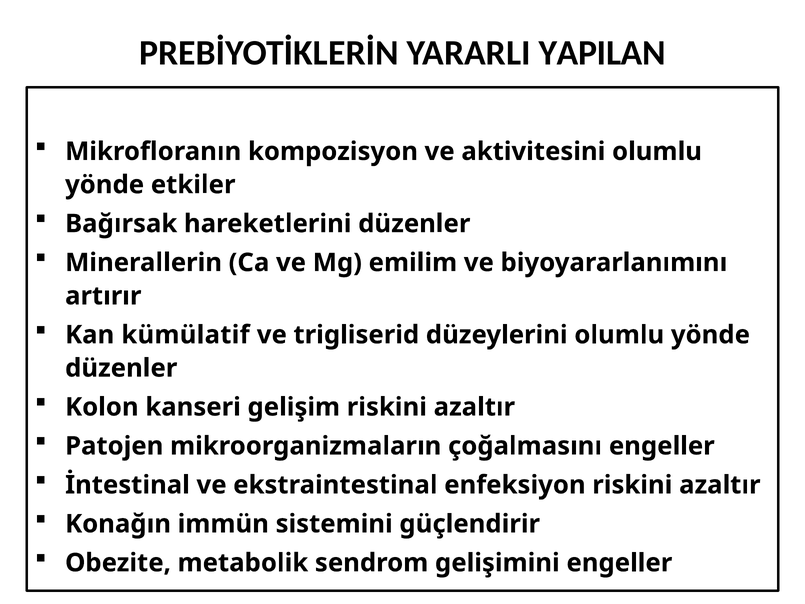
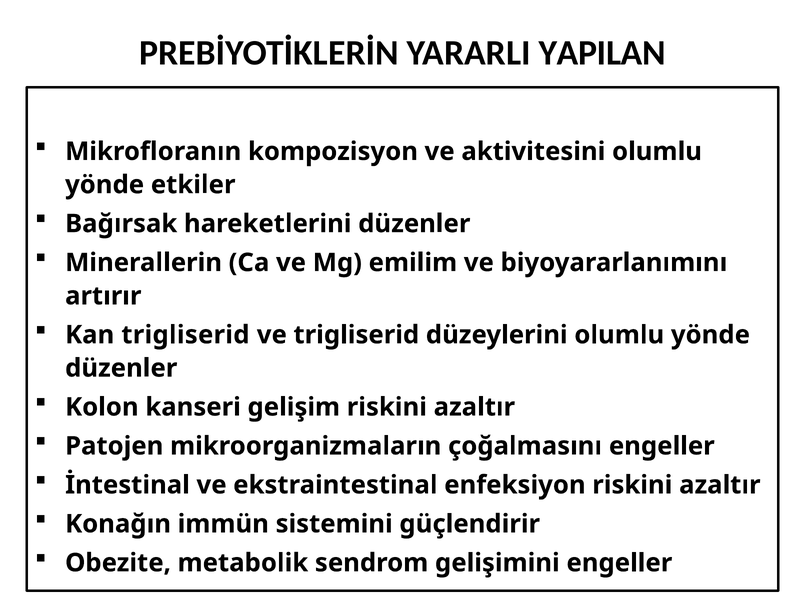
Kan kümülatif: kümülatif -> trigliserid (185, 335)
